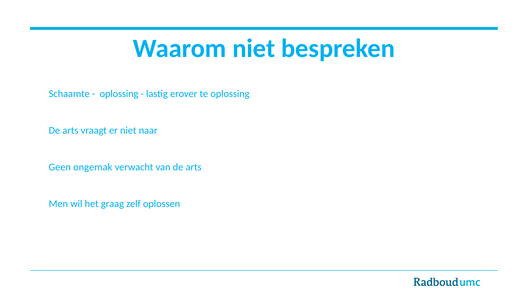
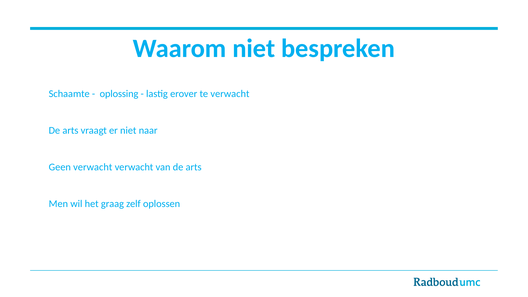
te oplossing: oplossing -> verwacht (230, 94)
Geen ongemak: ongemak -> verwacht (93, 167)
